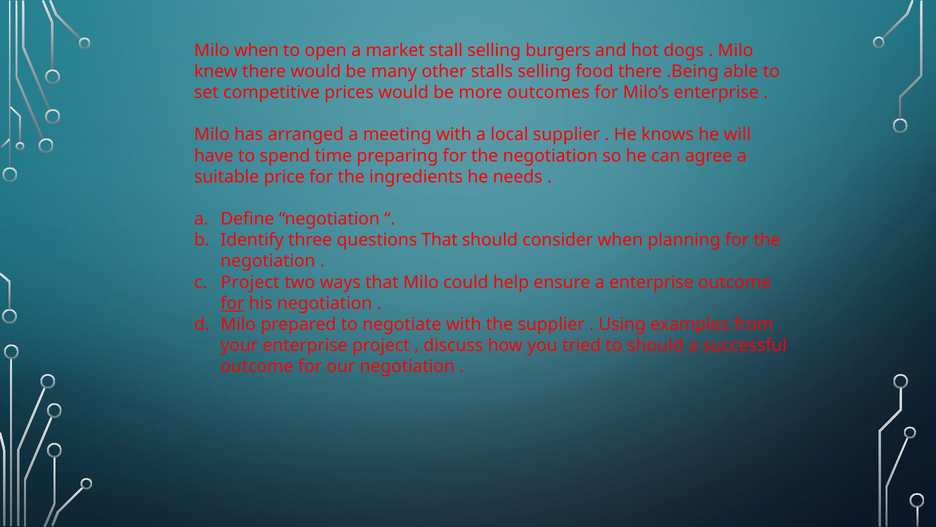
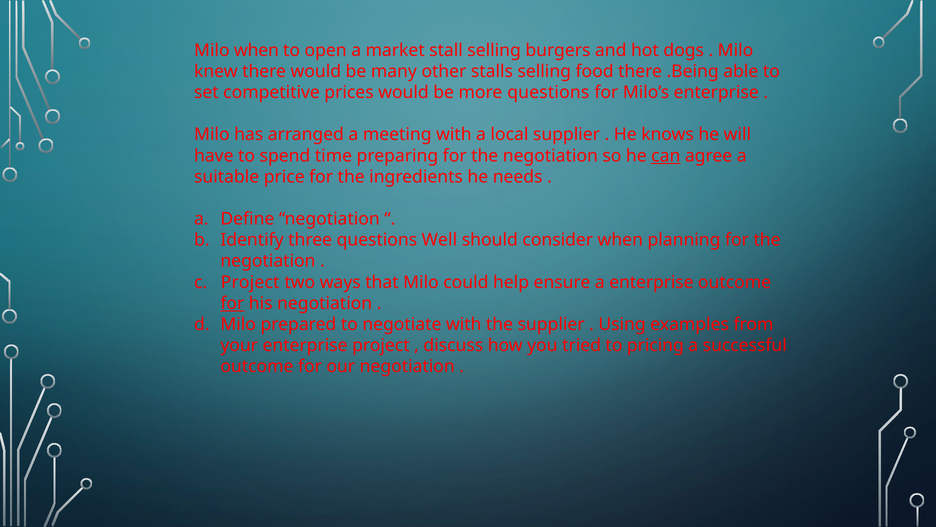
more outcomes: outcomes -> questions (548, 92)
can underline: none -> present (666, 156)
questions That: That -> Well (439, 240)
to should: should -> pricing (655, 345)
